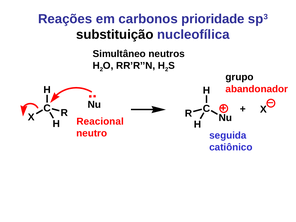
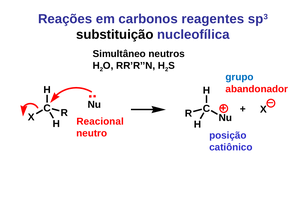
prioridade: prioridade -> reagentes (213, 19)
grupo colour: black -> blue (240, 77)
seguida: seguida -> posição (228, 135)
